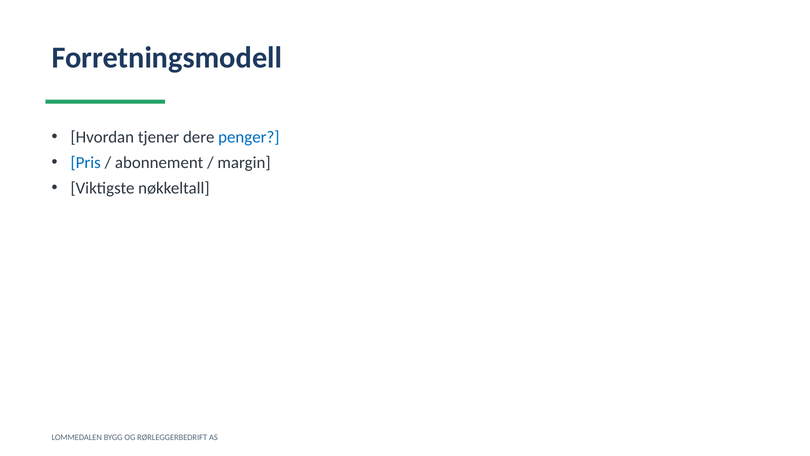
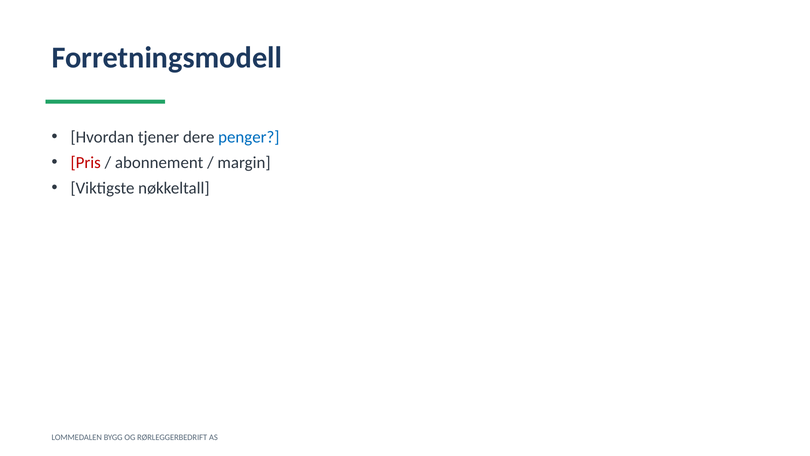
Pris colour: blue -> red (86, 163)
